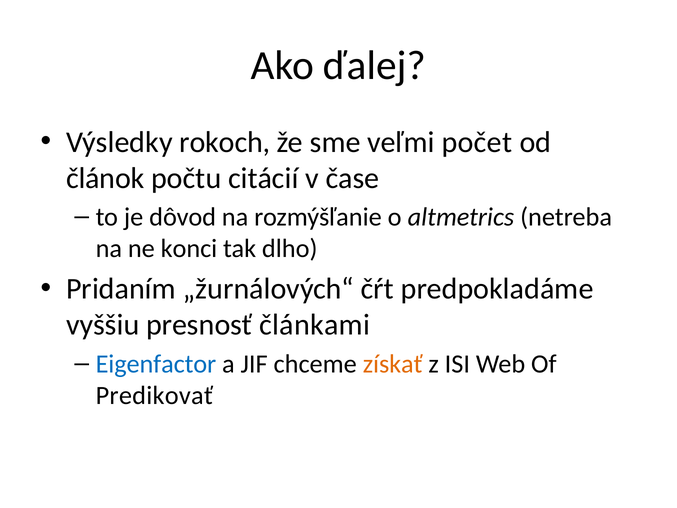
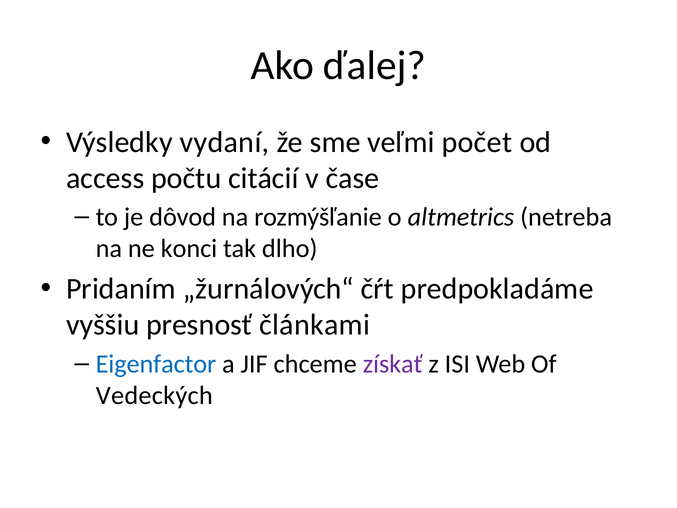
rokoch: rokoch -> vydaní (225, 142)
článok: článok -> access (105, 178)
získať colour: orange -> purple (393, 364)
Predikovať: Predikovať -> Vedeckých (154, 395)
